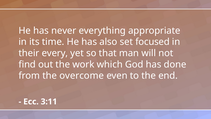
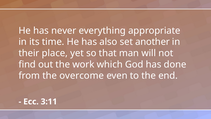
focused: focused -> another (152, 42)
every: every -> place (55, 53)
